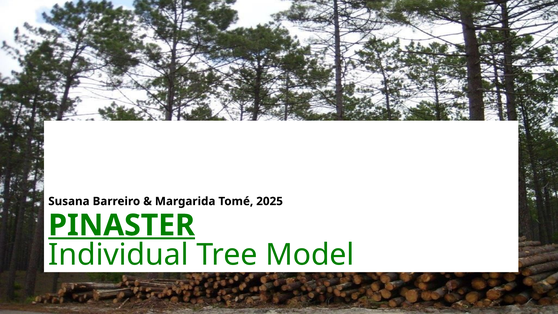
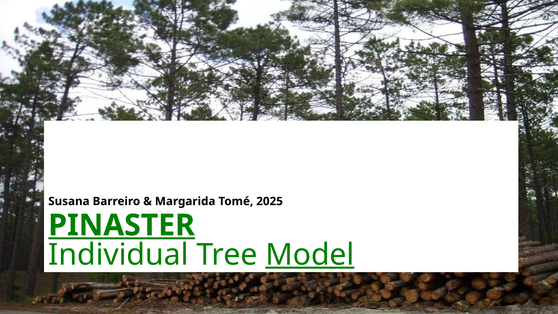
Model underline: none -> present (310, 255)
